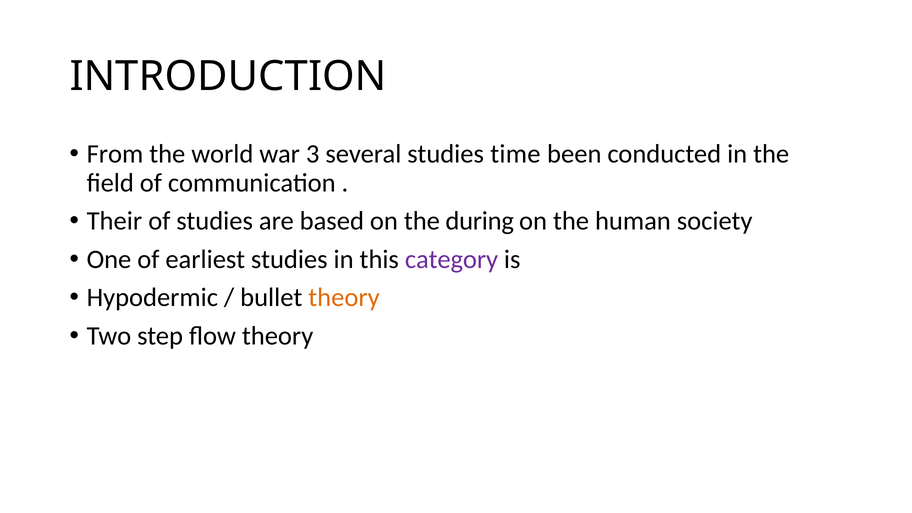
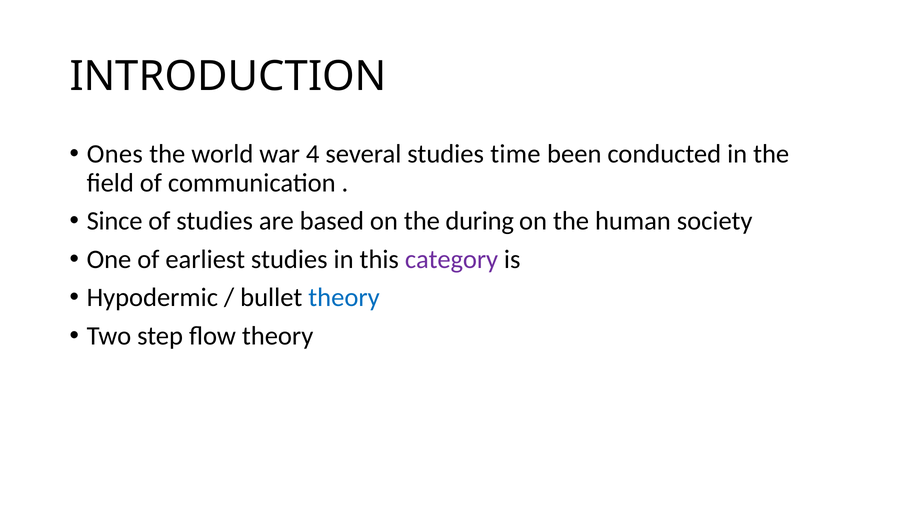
From: From -> Ones (115, 154)
3: 3 -> 4 (313, 154)
Their: Their -> Since (115, 221)
theory colour: orange -> blue (344, 298)
